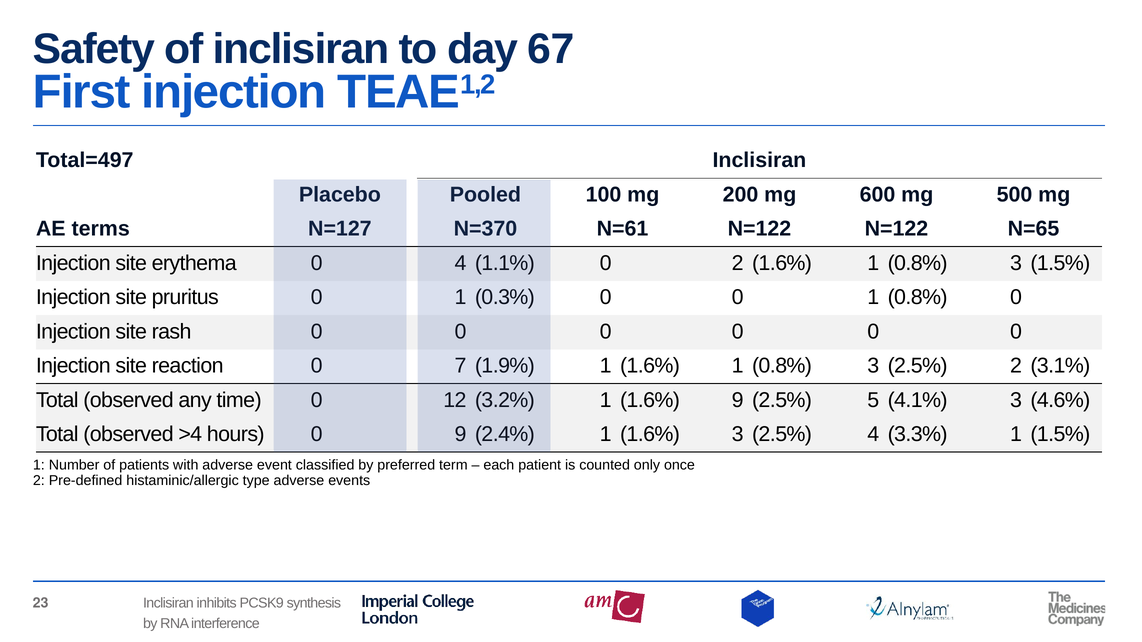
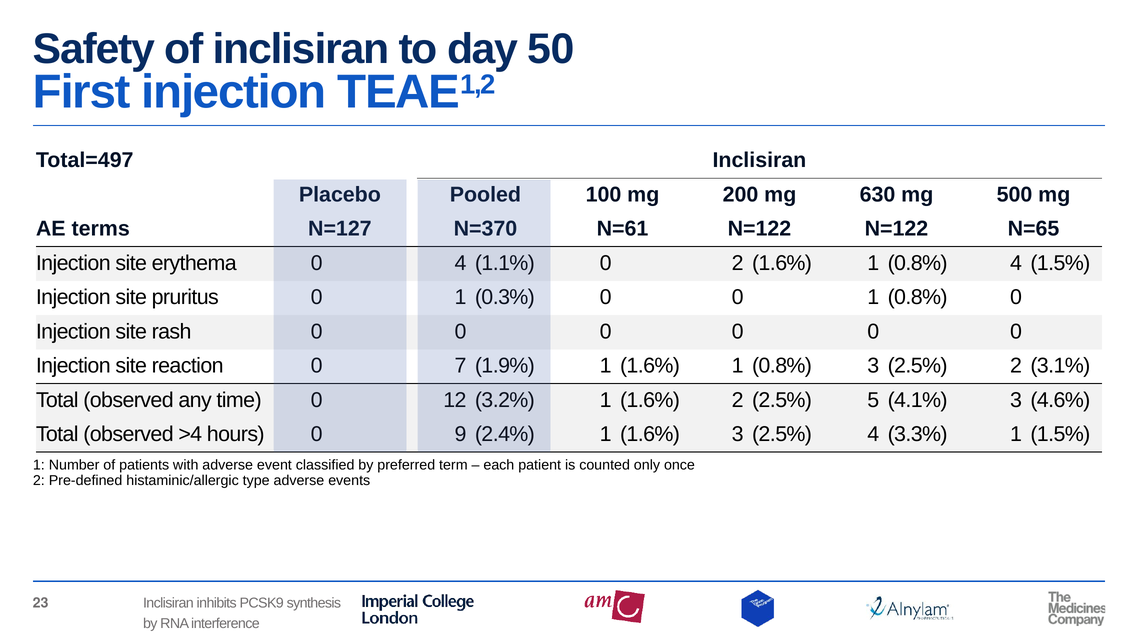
67: 67 -> 50 (551, 49)
600: 600 -> 630 (878, 195)
3: 3 -> 4 (1016, 263)
1.6% 9: 9 -> 2 (738, 400)
